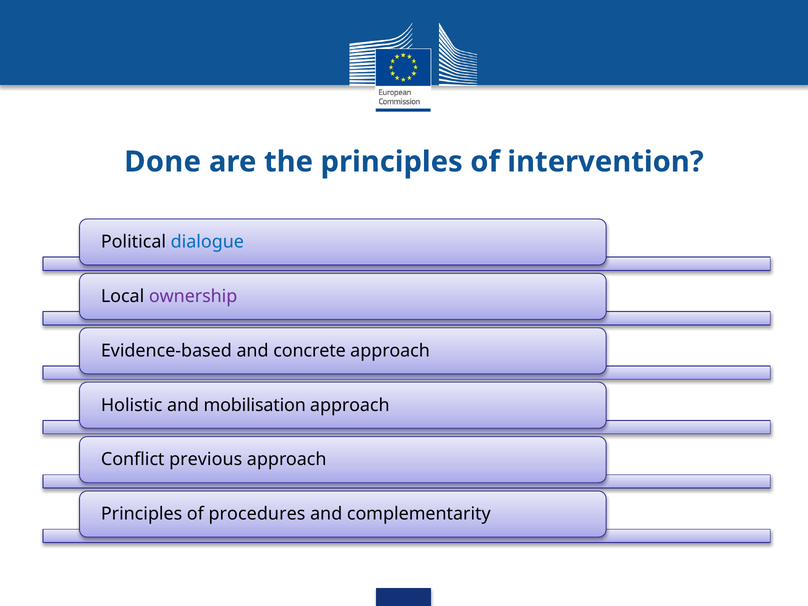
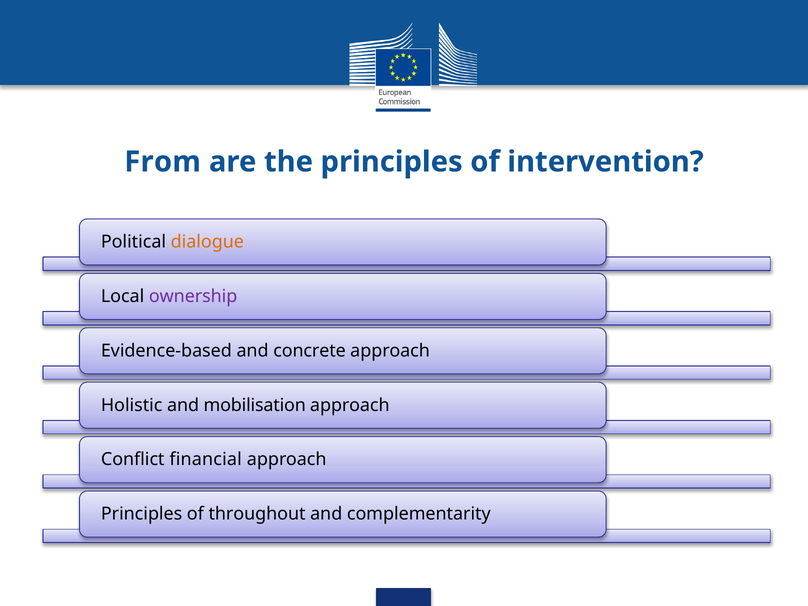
Done: Done -> From (163, 162)
dialogue colour: blue -> orange (207, 242)
previous: previous -> financial (206, 460)
procedures: procedures -> throughout (257, 514)
